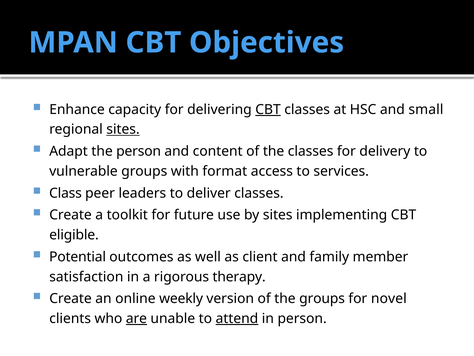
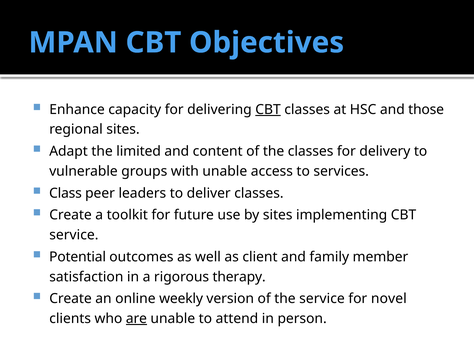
small: small -> those (426, 109)
sites underline: present -> none (123, 129)
the person: person -> limited (139, 151)
with format: format -> unable (225, 171)
eligible: eligible -> service (74, 235)
the groups: groups -> service (322, 298)
attend underline: present -> none (237, 318)
